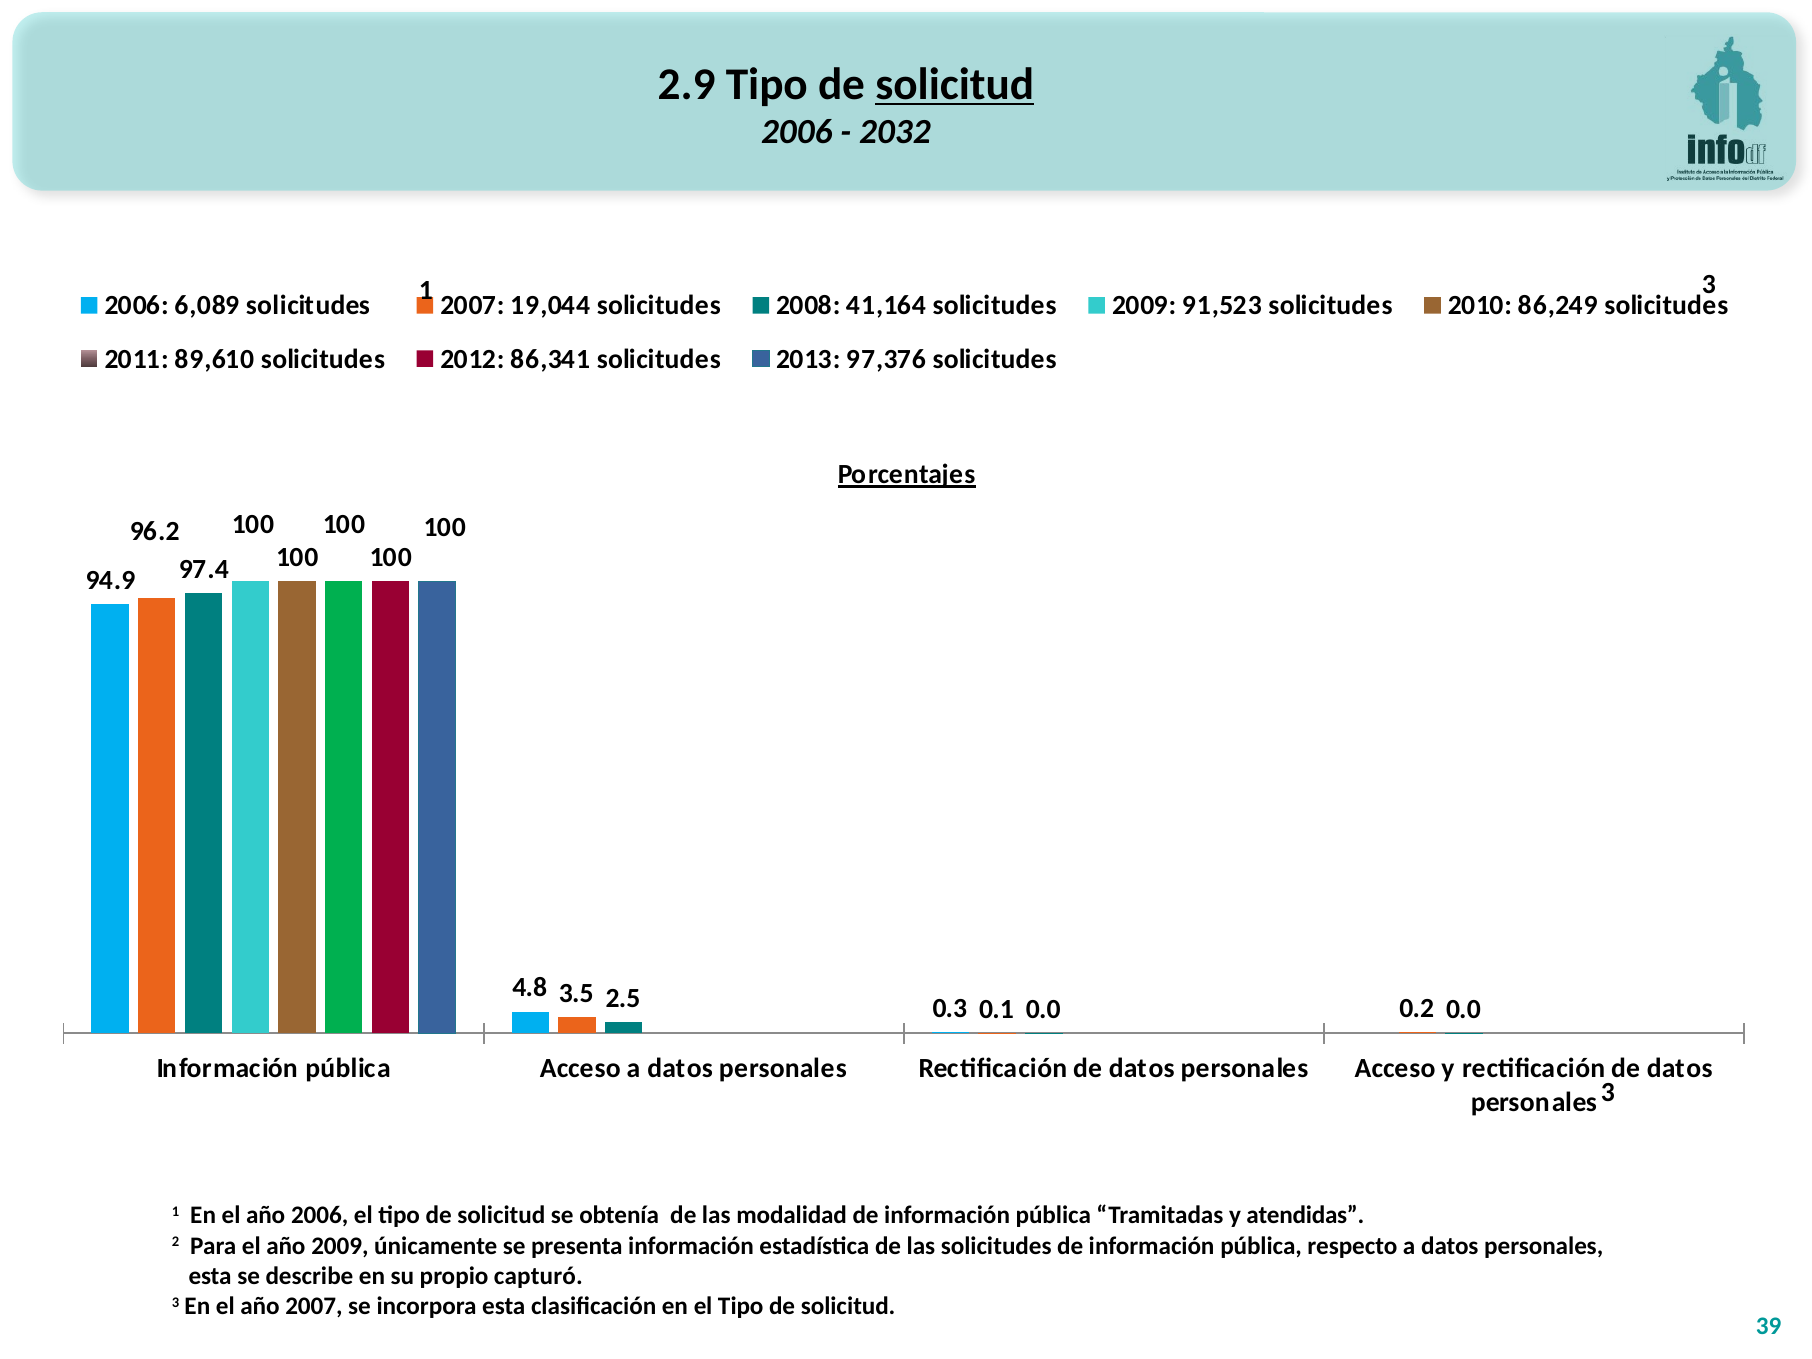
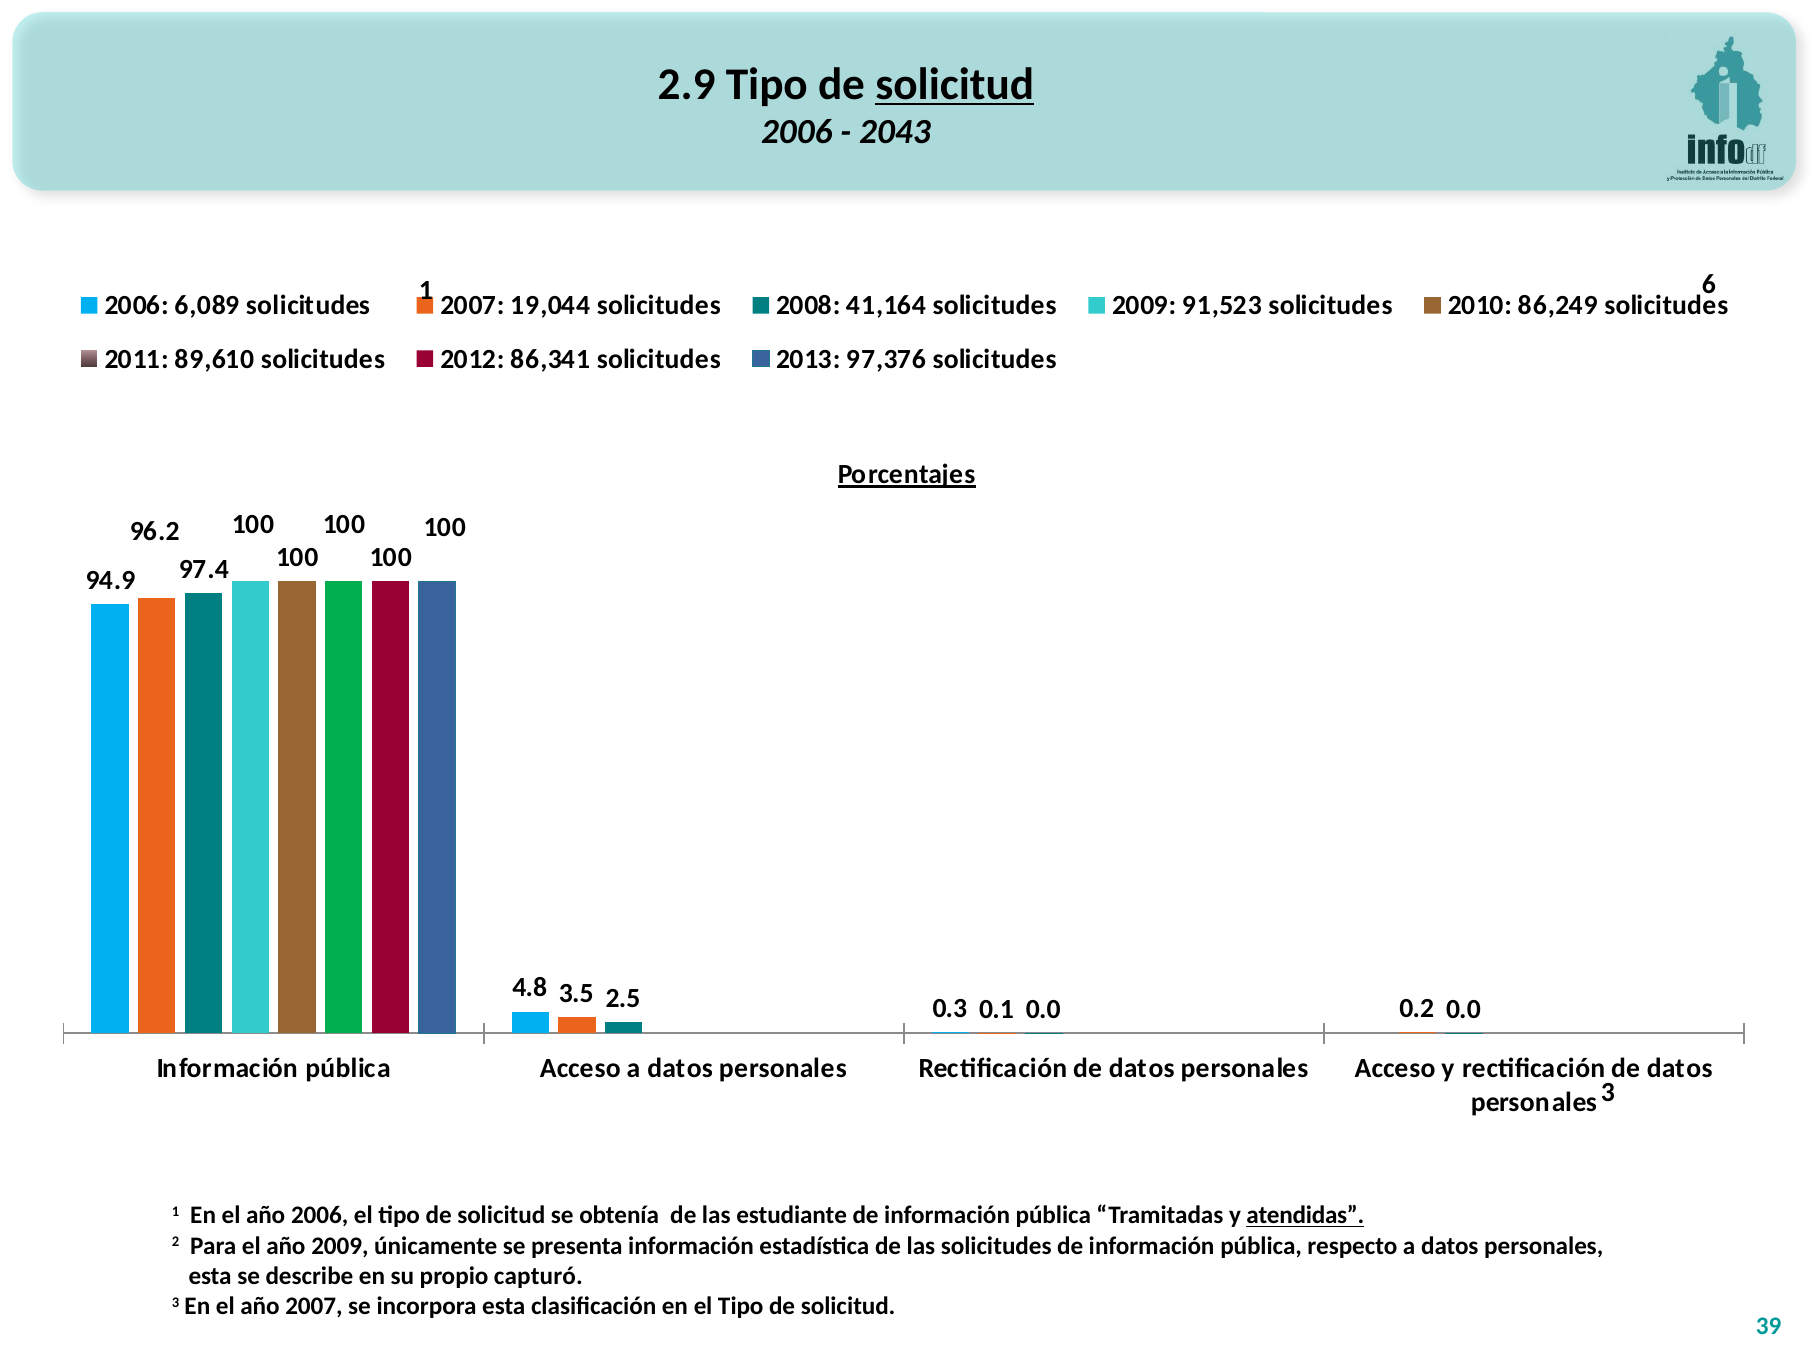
2032: 2032 -> 2043 (895, 132)
1 3: 3 -> 6 (1709, 284)
modalidad: modalidad -> estudiante (792, 1216)
atendidas underline: none -> present (1305, 1216)
